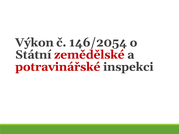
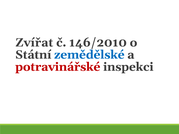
Výkon: Výkon -> Zvířat (34, 43)
146/2054: 146/2054 -> 146/2010 (98, 43)
zemědělské colour: red -> blue (89, 55)
